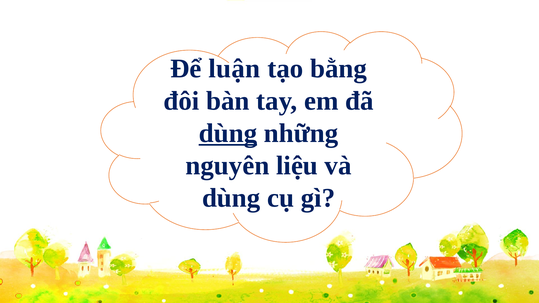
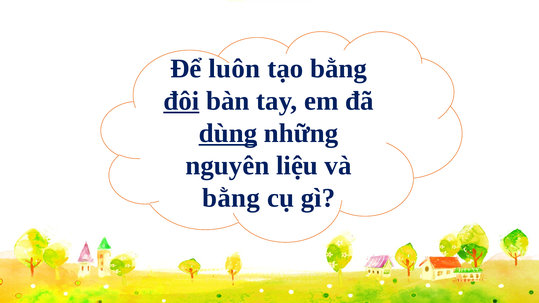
luận: luận -> luôn (234, 69)
đôi underline: none -> present (181, 101)
dùng: dùng -> bằng (231, 198)
